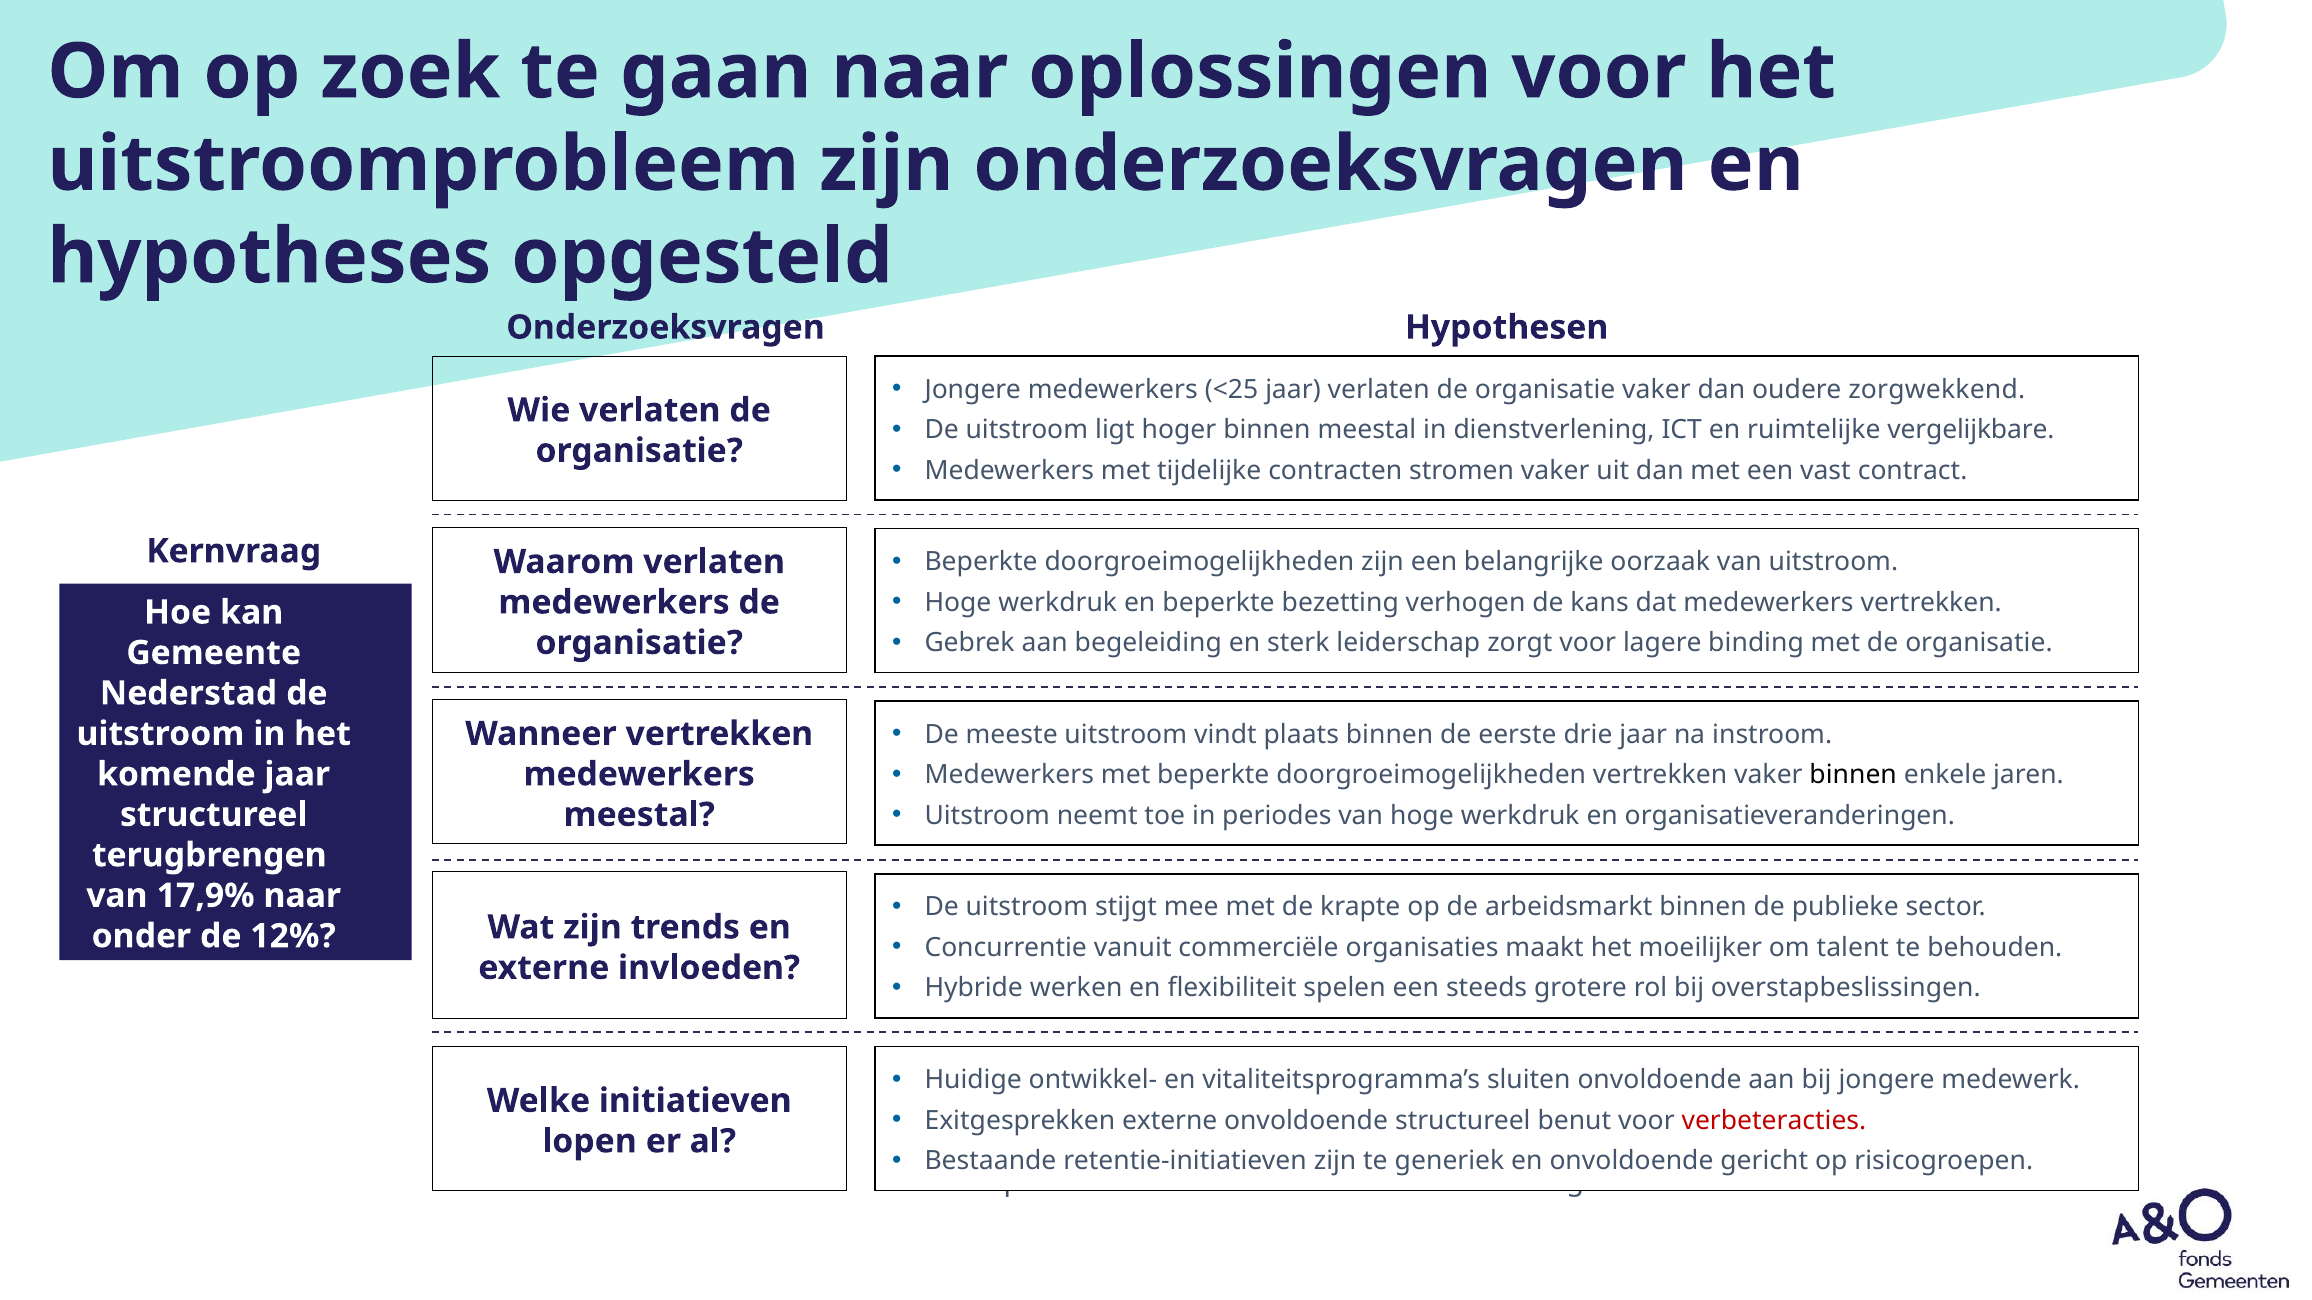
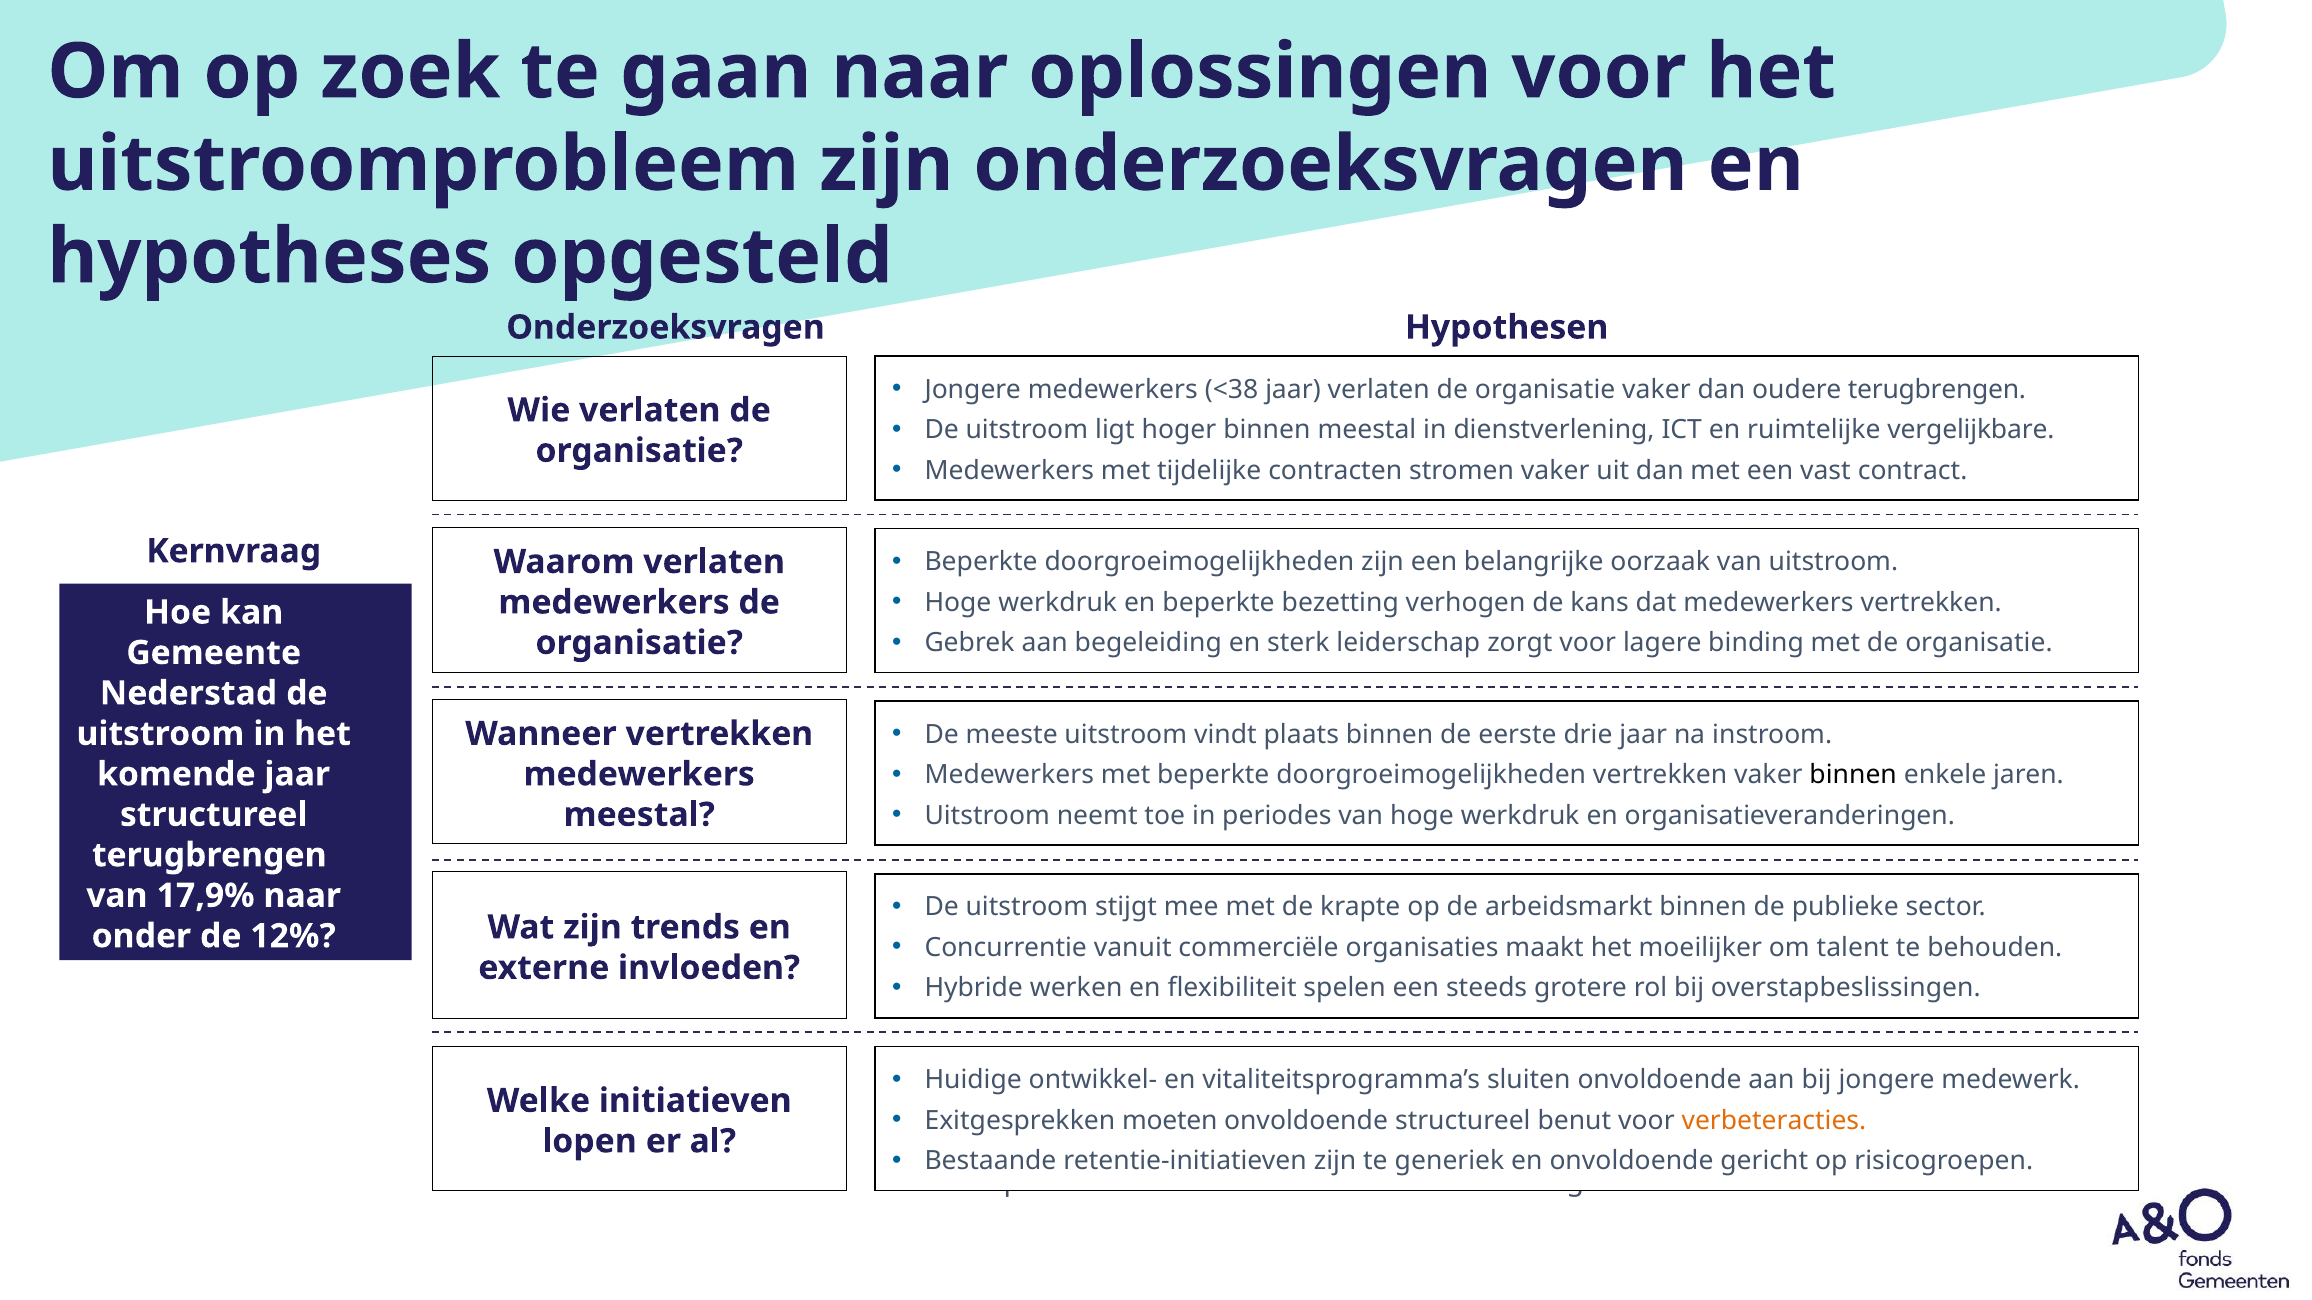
<25: <25 -> <38 (1232, 390)
oudere zorgwekkend: zorgwekkend -> terugbrengen (1937, 390)
Exitgesprekken externe: externe -> moeten (1170, 1121)
verbeteracties colour: red -> orange (1774, 1121)
